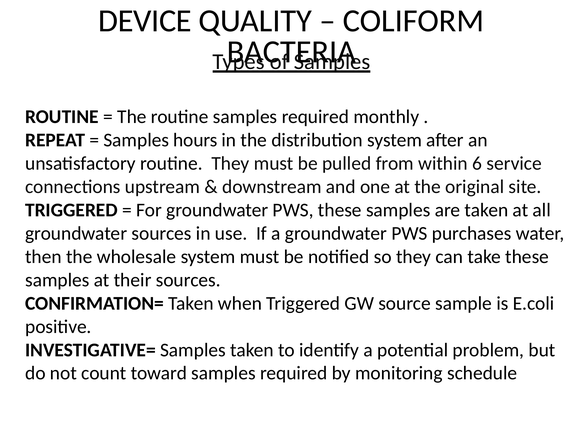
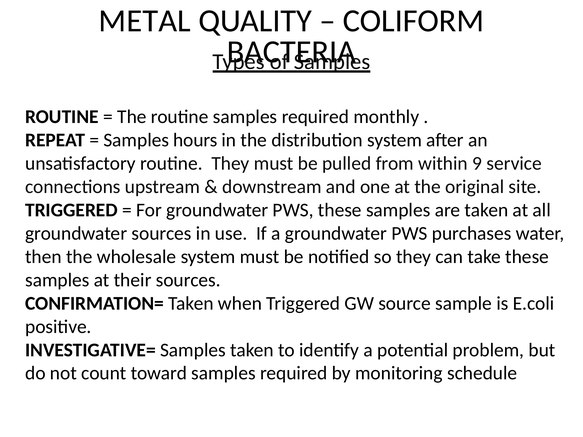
DEVICE: DEVICE -> METAL (145, 21)
6: 6 -> 9 (477, 164)
